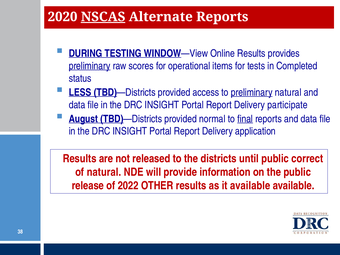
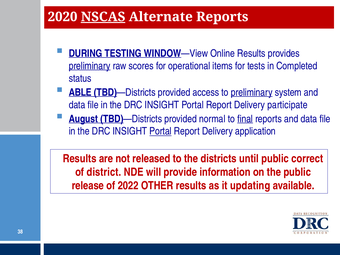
LESS: LESS -> ABLE (80, 92)
preliminary natural: natural -> system (288, 92)
Portal underline: none -> present (161, 131)
of natural: natural -> district (104, 172)
it available: available -> updating (250, 186)
